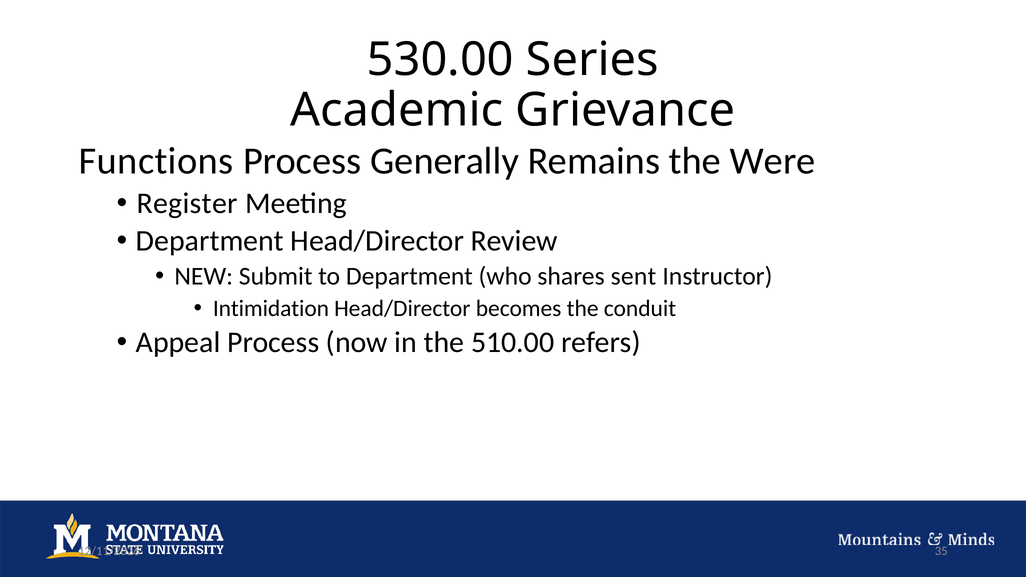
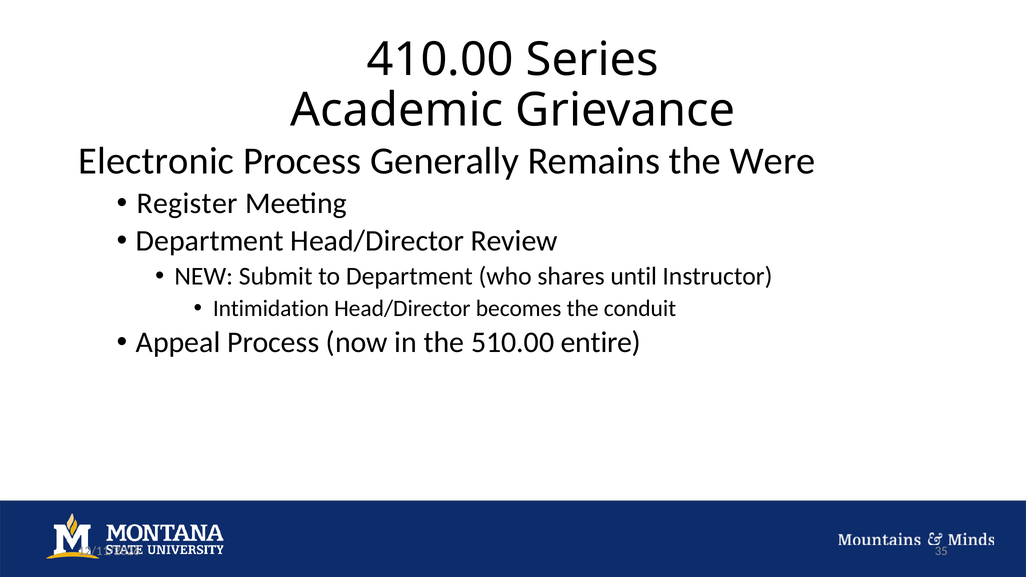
530.00: 530.00 -> 410.00 (440, 60)
Functions: Functions -> Electronic (156, 161)
sent: sent -> until (634, 276)
refers: refers -> entire (601, 342)
